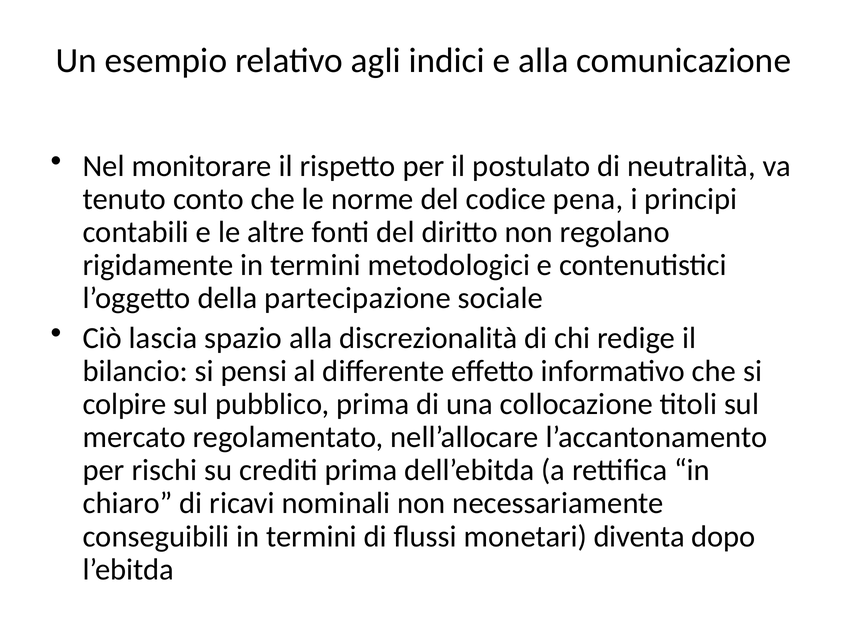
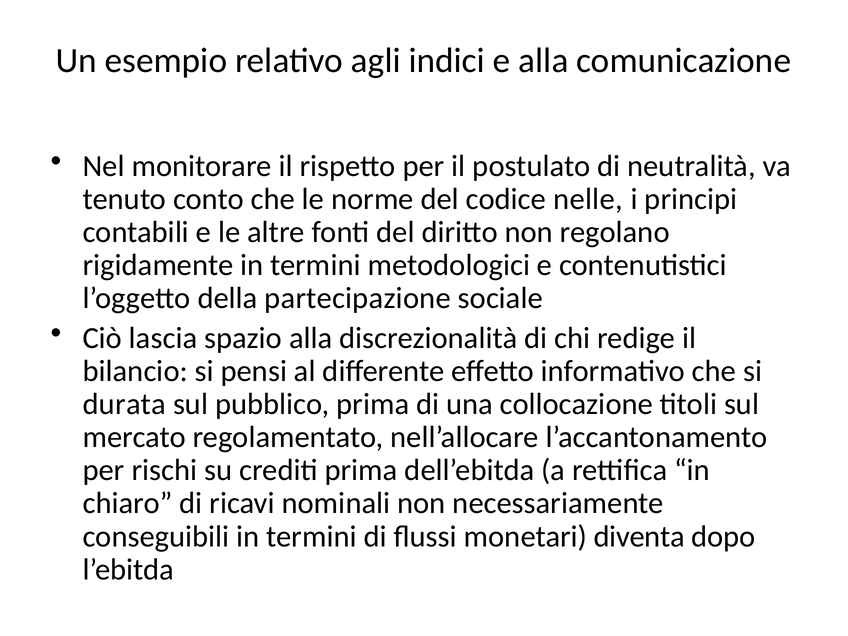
pena: pena -> nelle (588, 199)
colpire: colpire -> durata (124, 404)
